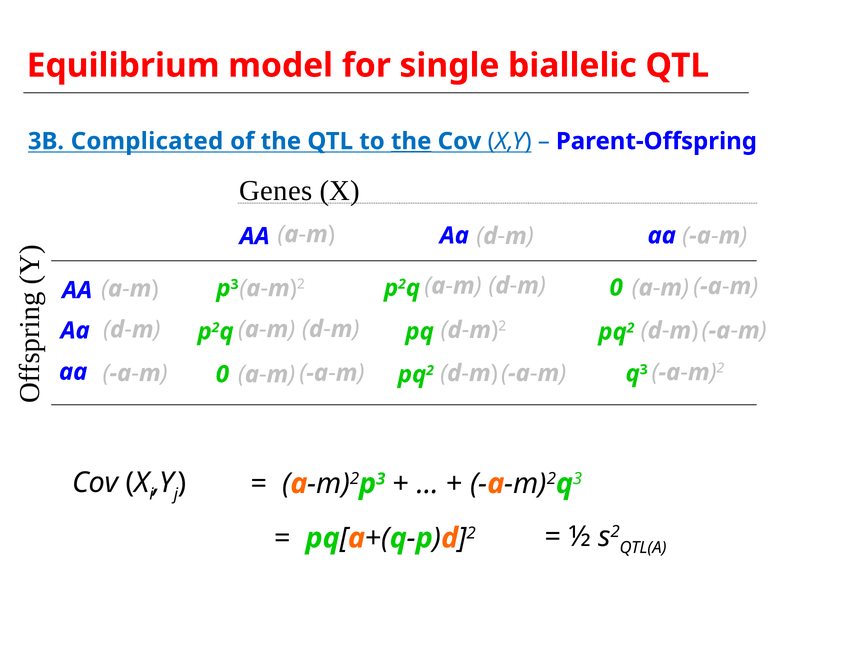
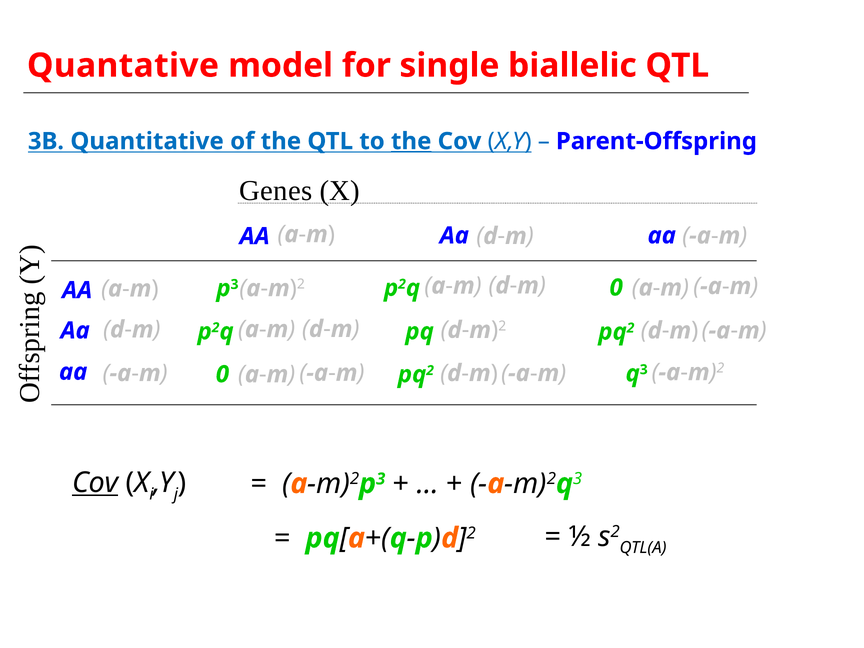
Equilibrium: Equilibrium -> Quantative (123, 66)
Complicated: Complicated -> Quantitative (147, 141)
Cov underline: none -> present (95, 483)
